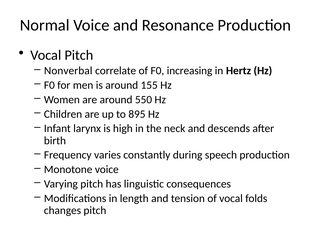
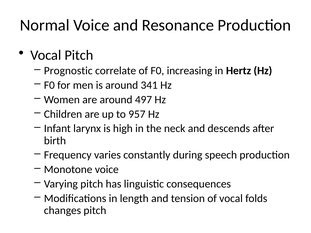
Nonverbal: Nonverbal -> Prognostic (68, 71)
155: 155 -> 341 (149, 85)
550: 550 -> 497 (143, 100)
895: 895 -> 957 (137, 114)
